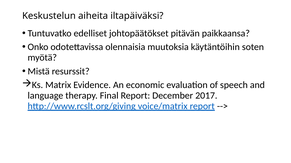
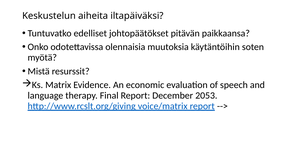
2017: 2017 -> 2053 (206, 96)
